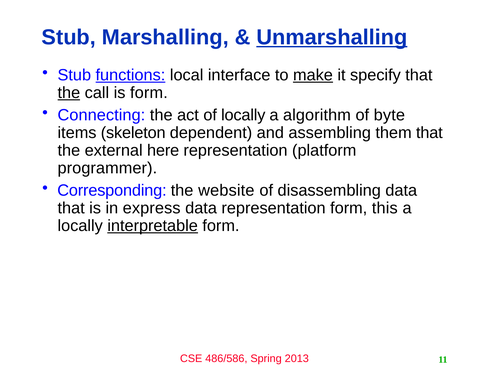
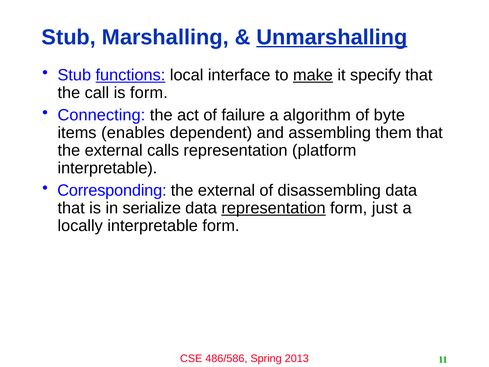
the underline: present -> none (69, 93)
of locally: locally -> failure (243, 115)
skeleton: skeleton -> enables (133, 133)
here: here -> calls (163, 150)
programmer: programmer -> interpretable (107, 168)
website: website -> external (226, 190)
express: express -> serialize (152, 208)
representation underline: none -> present (274, 208)
this: this -> just (385, 208)
interpretable underline: present -> none (153, 226)
